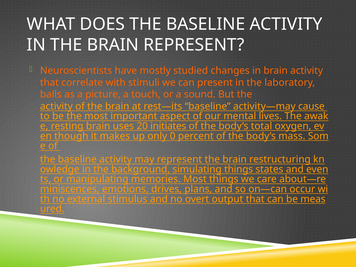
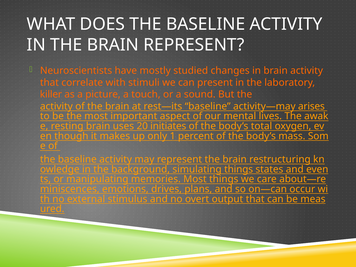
balls: balls -> killer (51, 94)
cause: cause -> arises (311, 106)
0: 0 -> 1 (173, 136)
